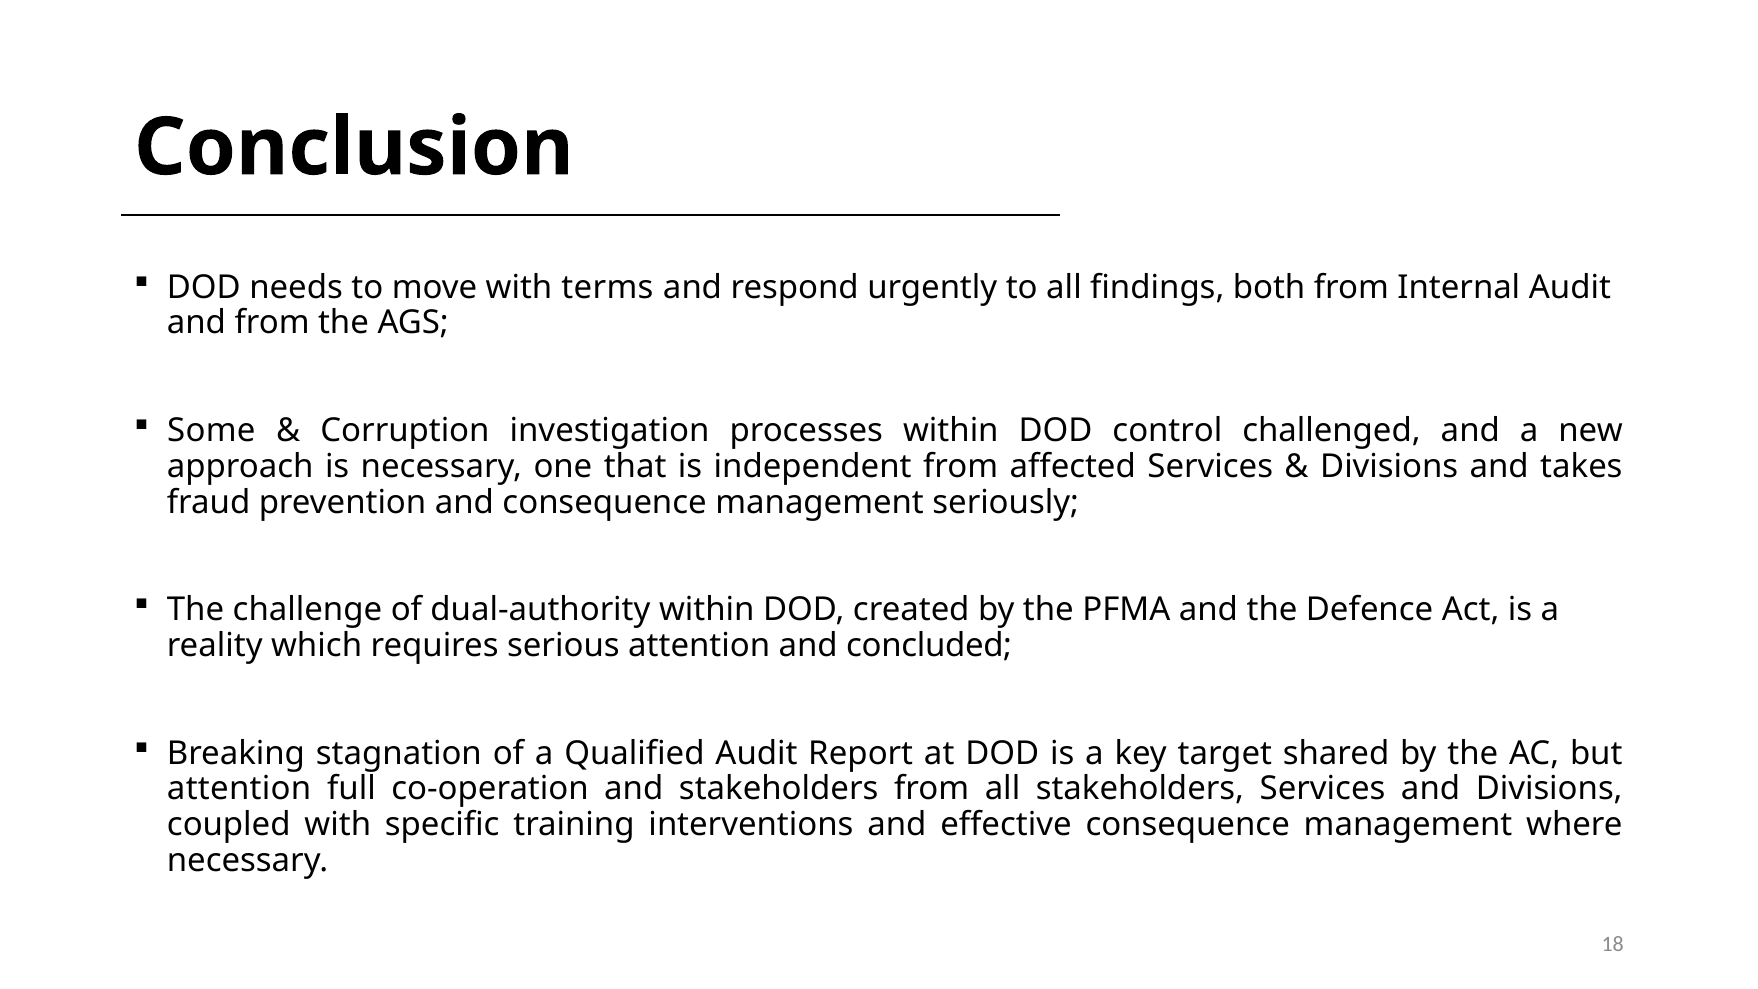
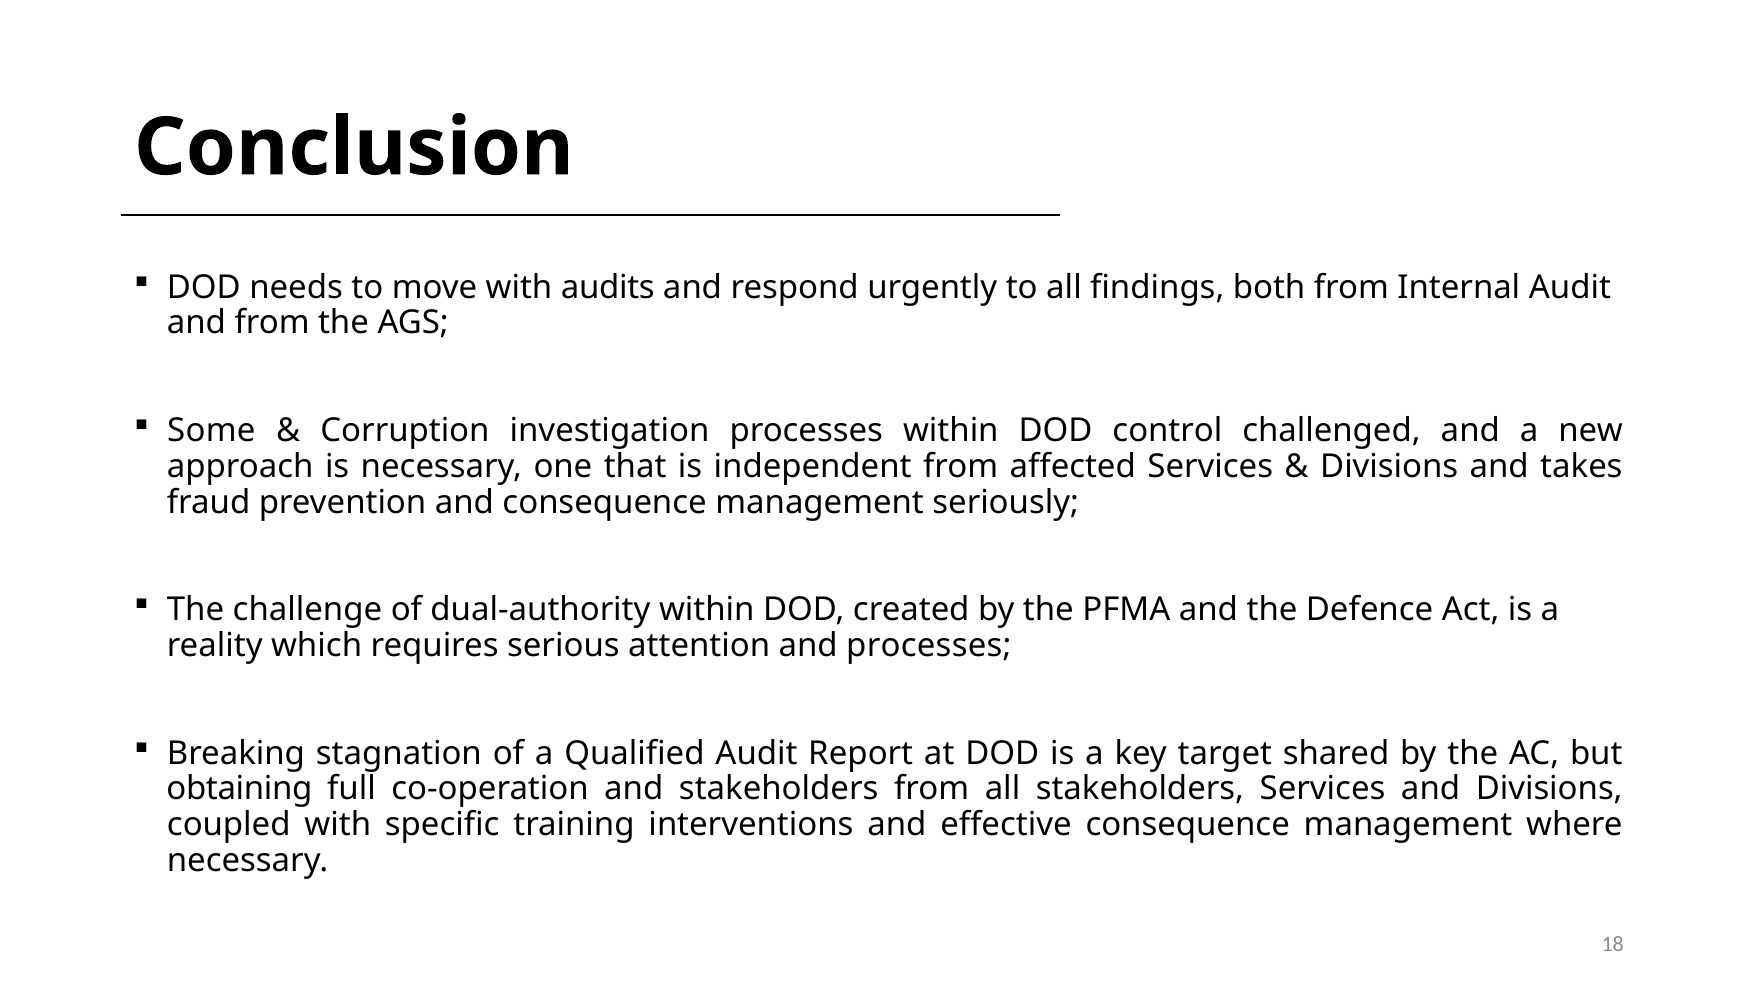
terms: terms -> audits (608, 287)
and concluded: concluded -> processes (929, 646)
attention: attention -> obtaining (239, 789)
